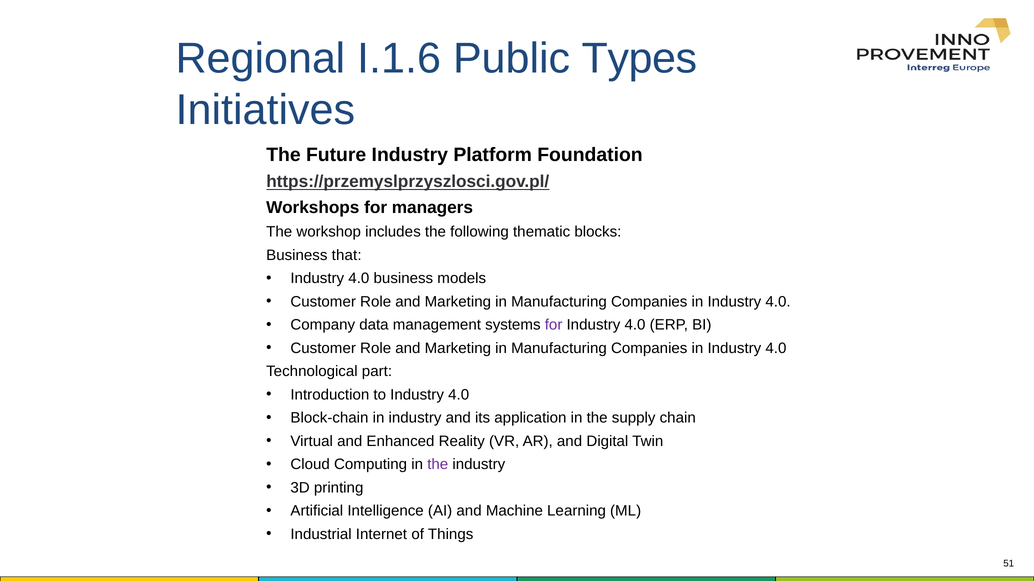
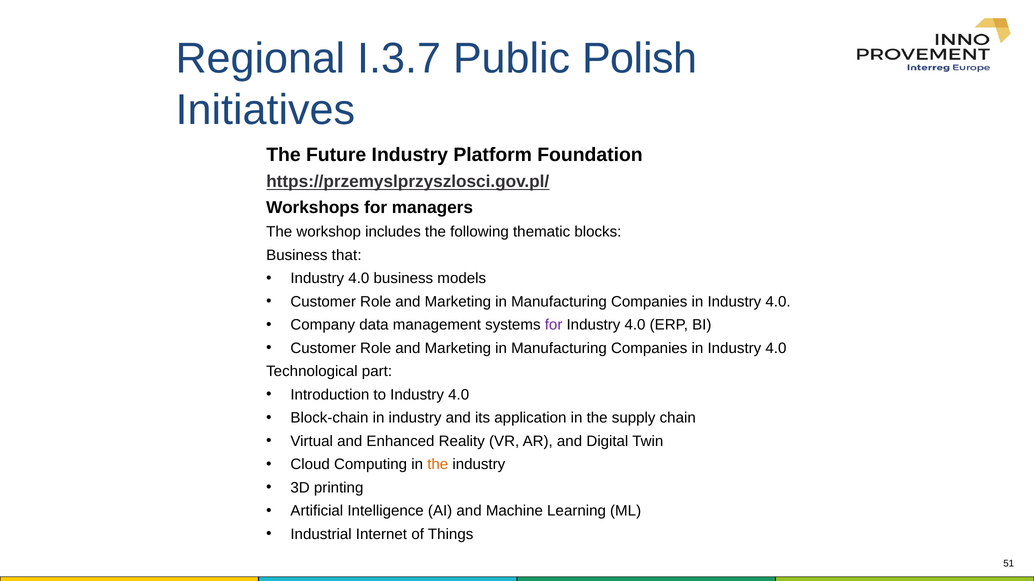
I.1.6: I.1.6 -> I.3.7 (399, 58)
Types: Types -> Polish (640, 58)
the colour: purple -> orange (438, 465)
